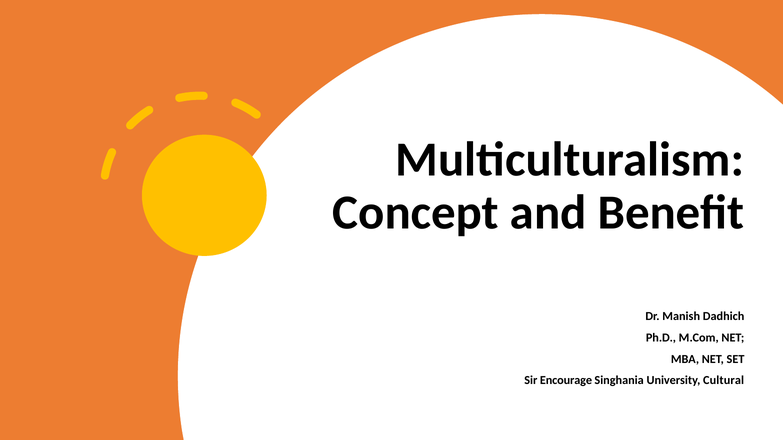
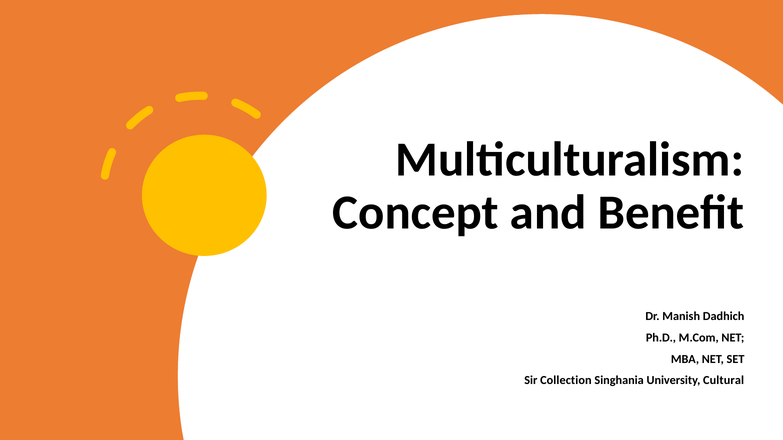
Encourage: Encourage -> Collection (566, 381)
